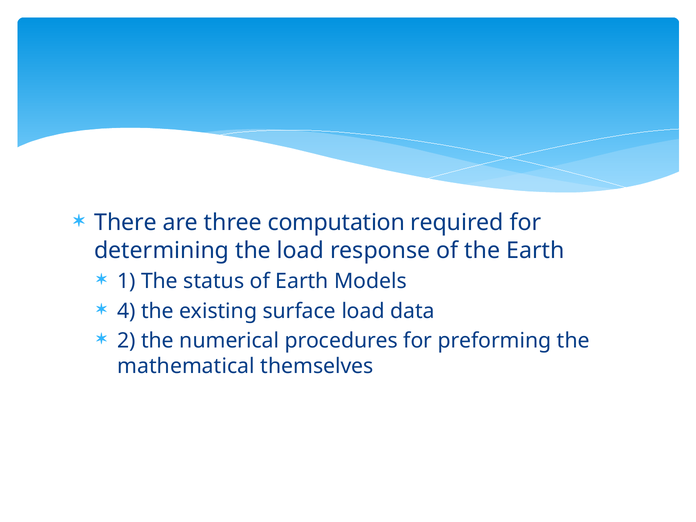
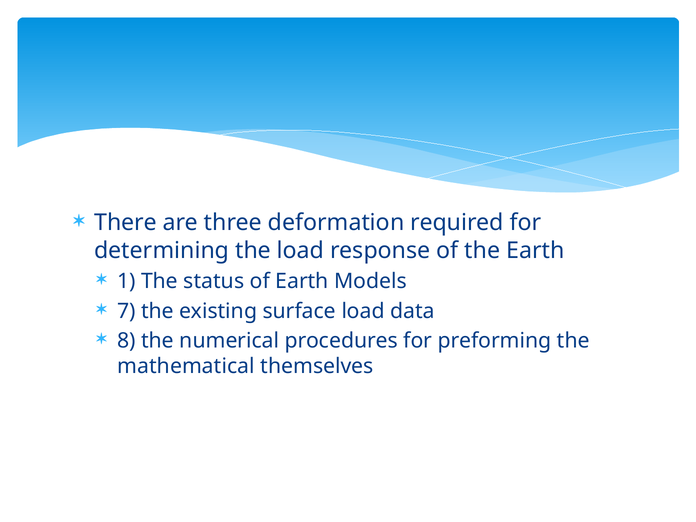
computation: computation -> deformation (336, 223)
4: 4 -> 7 (126, 311)
2: 2 -> 8 (126, 341)
